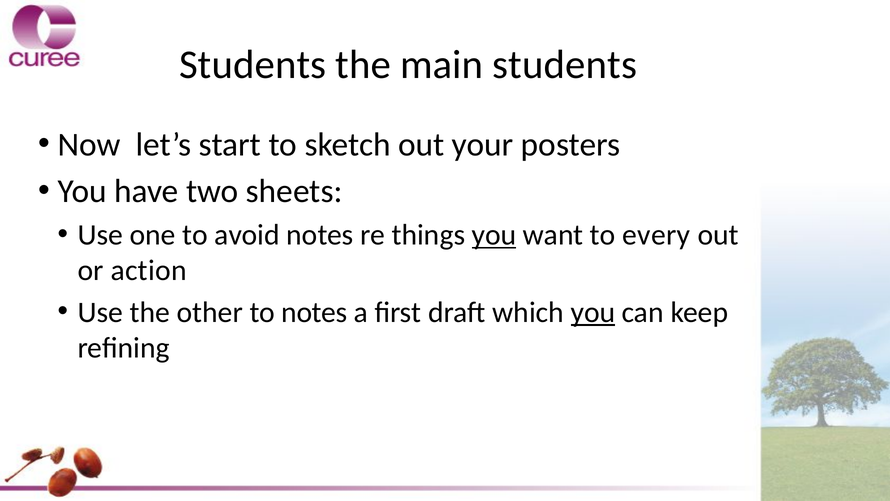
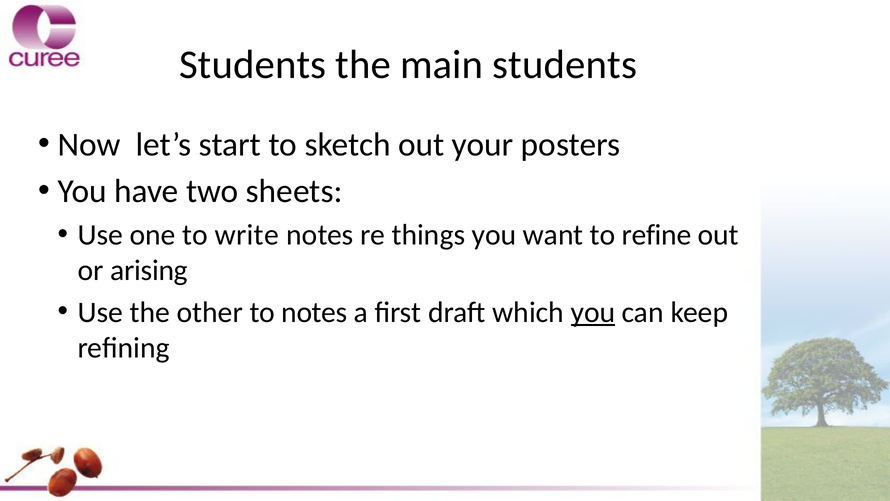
avoid: avoid -> write (247, 235)
you underline: present -> none (494, 235)
every: every -> refine (657, 235)
action: action -> arising (149, 270)
